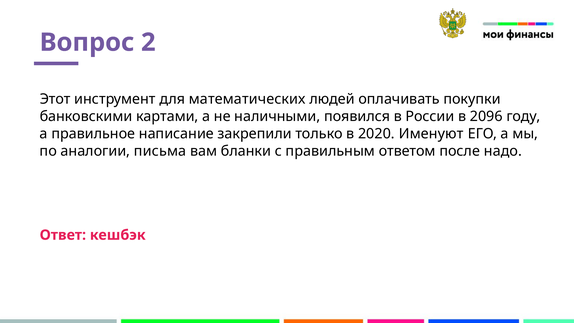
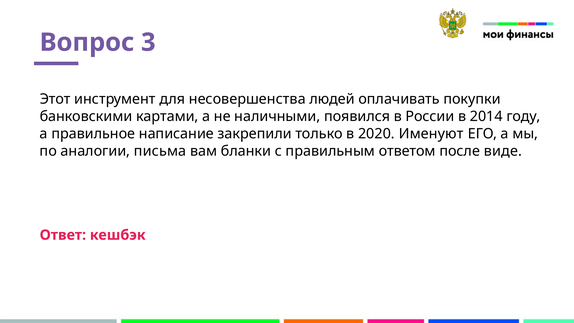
2: 2 -> 3 (148, 42)
математических: математических -> несовершенства (247, 99)
2096: 2096 -> 2014 (486, 116)
надо: надо -> виде (503, 151)
